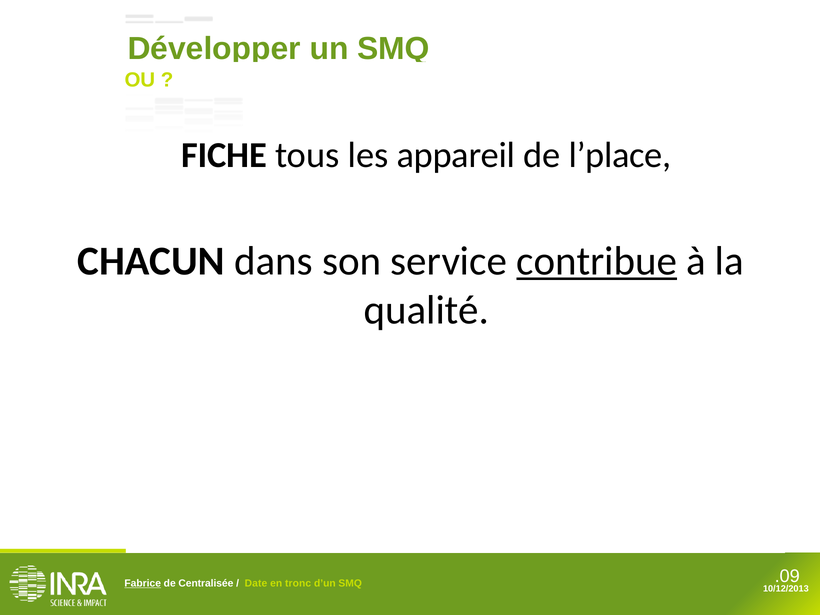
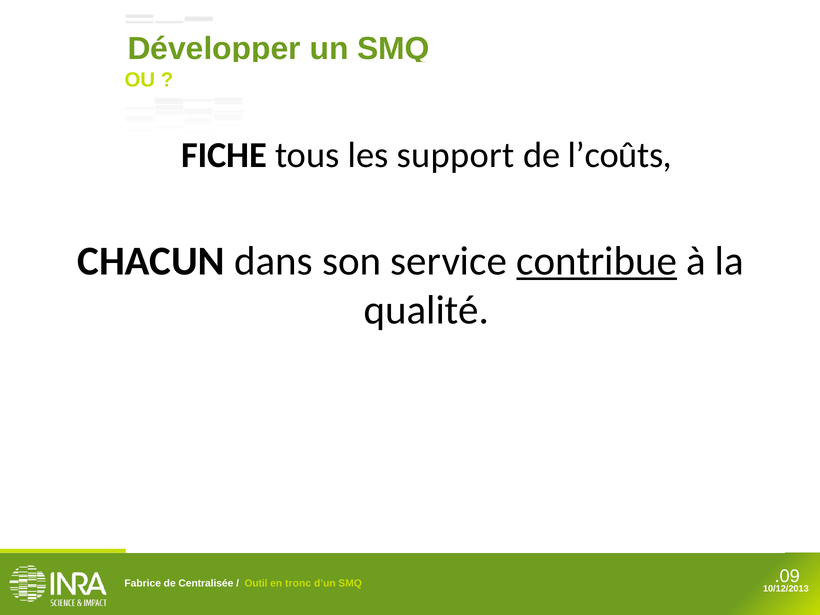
appareil: appareil -> support (456, 155)
l’place: l’place -> l’coûts (620, 155)
Fabrice underline: present -> none (143, 583)
Date: Date -> Outil (256, 583)
